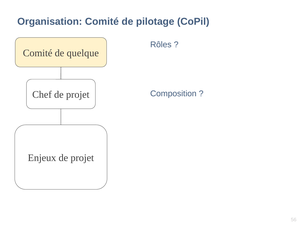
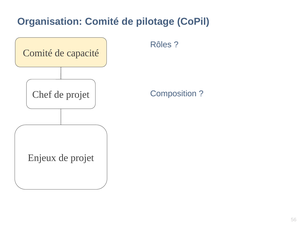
quelque: quelque -> capacité (83, 53)
